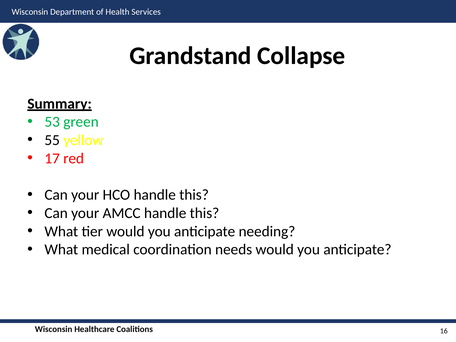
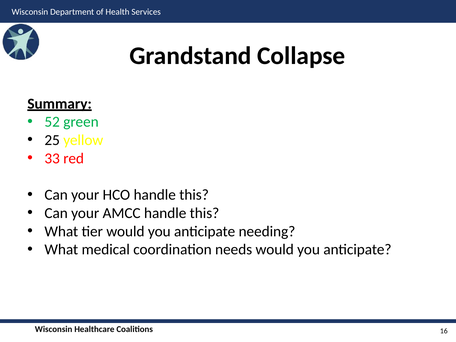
53: 53 -> 52 (52, 122)
55: 55 -> 25 (52, 140)
17: 17 -> 33 (52, 158)
